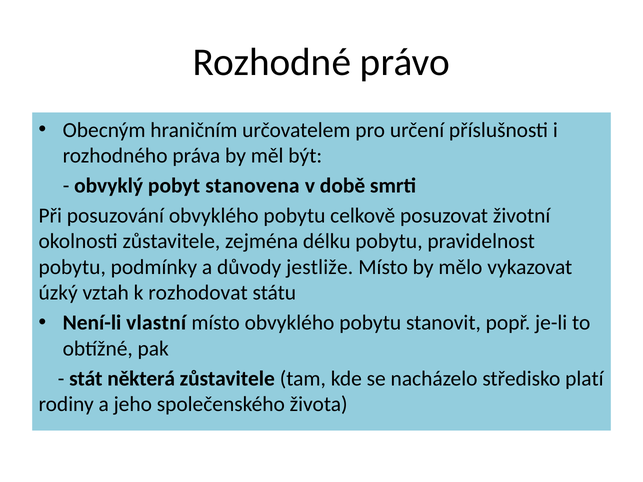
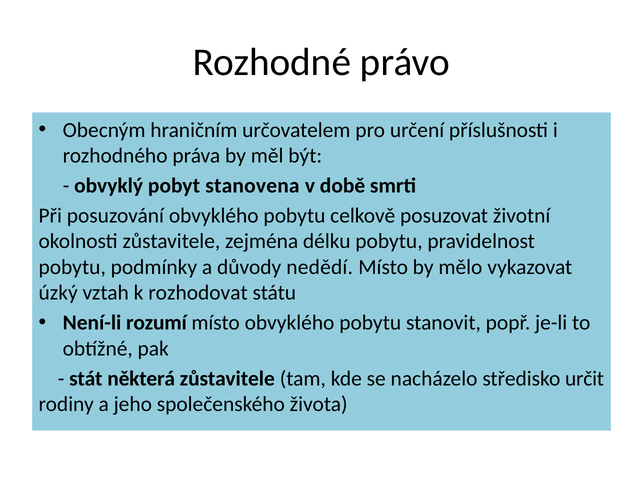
jestliže: jestliže -> nedědí (320, 267)
vlastní: vlastní -> rozumí (156, 323)
platí: platí -> určit (585, 379)
